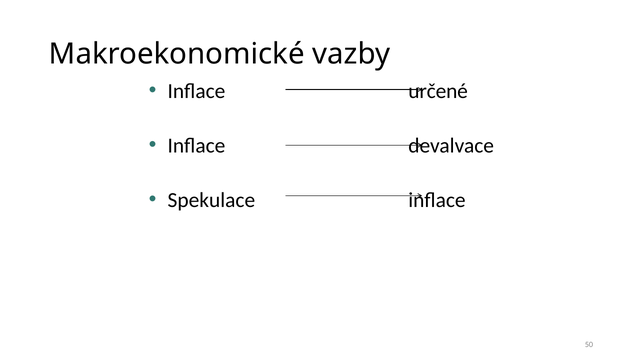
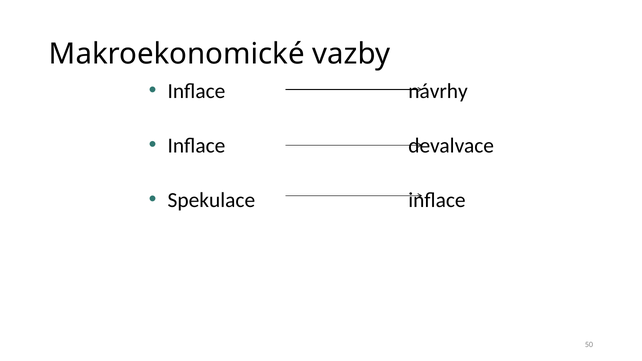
určené: určené -> návrhy (438, 91)
